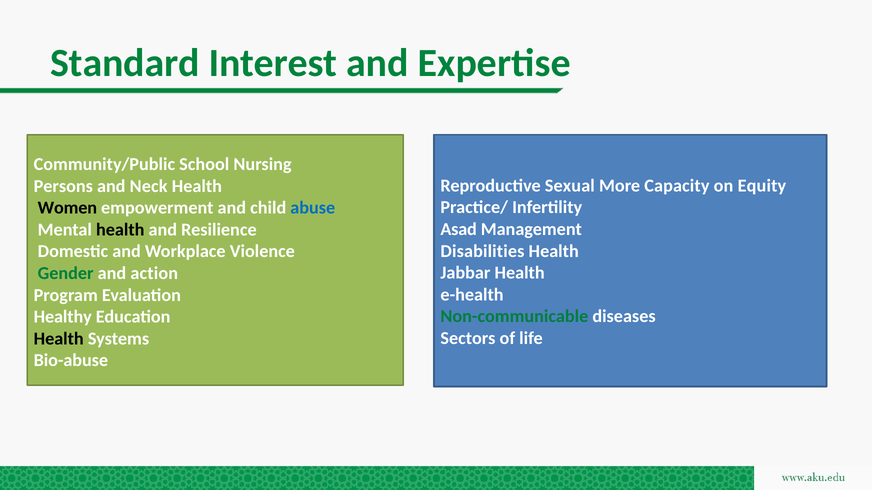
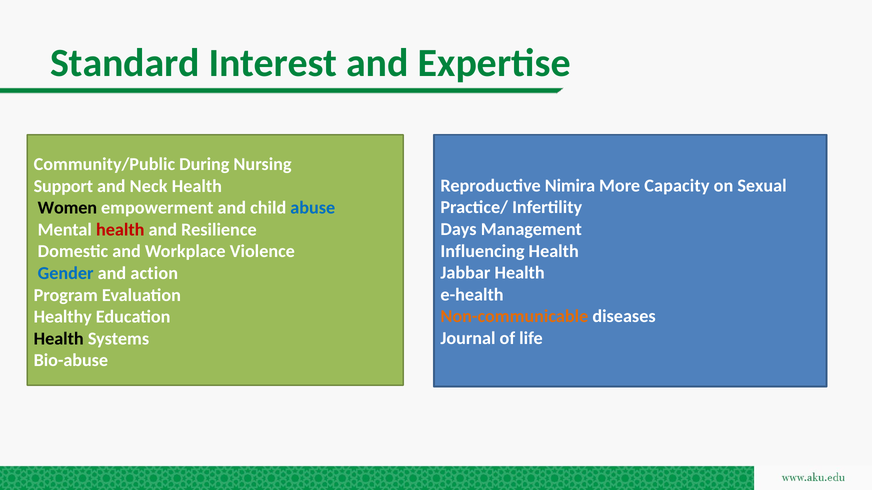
School: School -> During (204, 165)
Sexual: Sexual -> Nimira (570, 186)
Equity: Equity -> Sexual (762, 186)
Persons: Persons -> Support (63, 186)
Asad: Asad -> Days (459, 229)
health colour: black -> red (120, 230)
Disabilities: Disabilities -> Influencing (483, 251)
Gender colour: green -> blue (66, 274)
Non-communicable colour: green -> orange (514, 317)
Sectors: Sectors -> Journal (468, 339)
